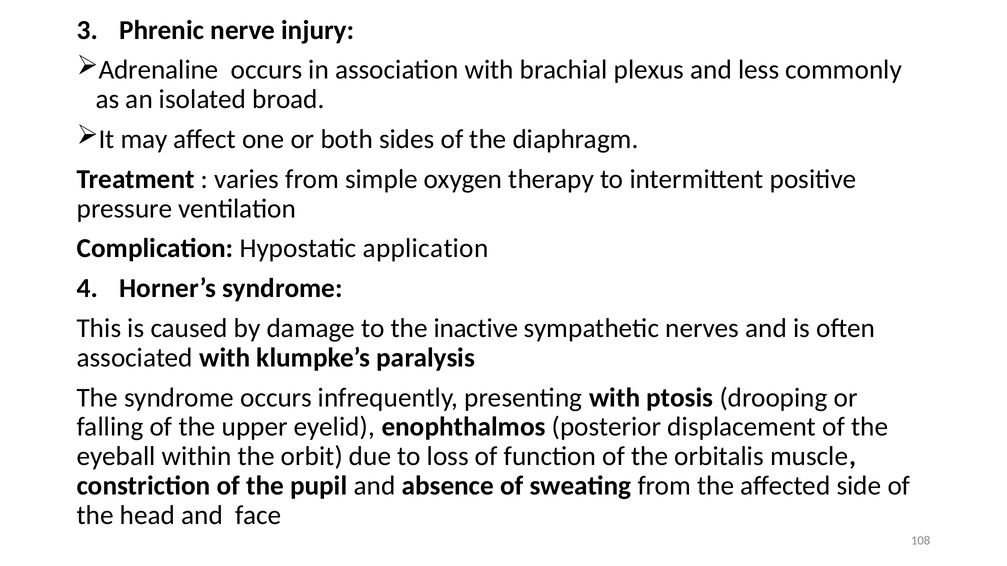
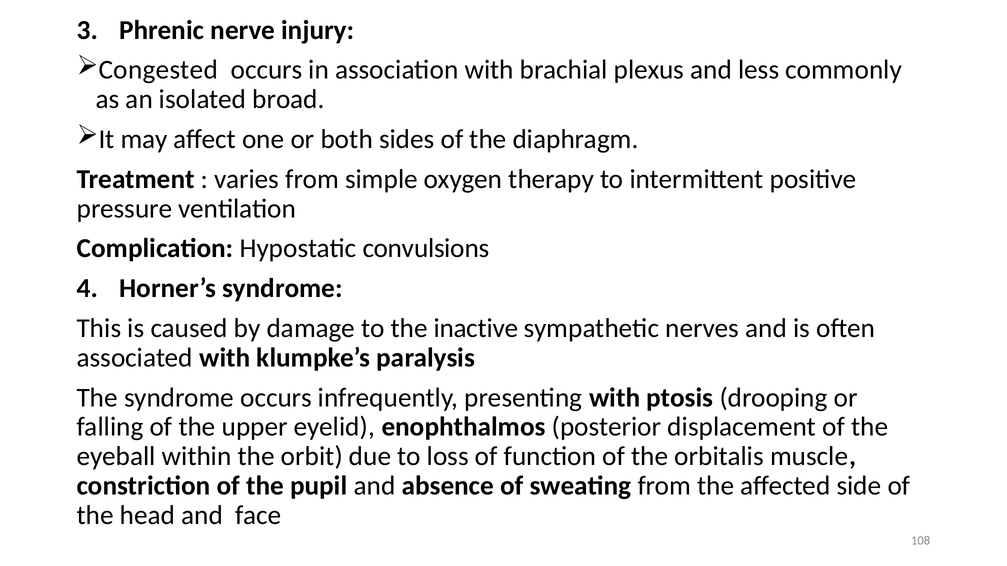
Adrenaline: Adrenaline -> Congested (158, 70)
application: application -> convulsions (426, 249)
